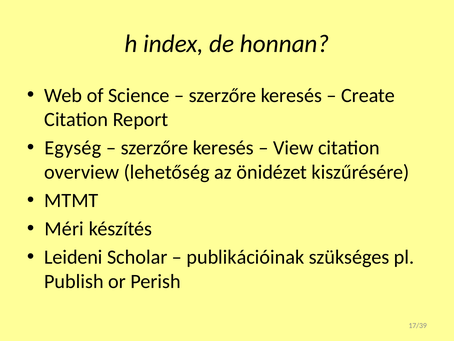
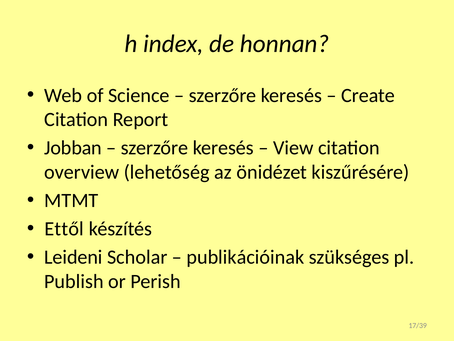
Egység: Egység -> Jobban (73, 148)
Méri: Méri -> Ettől (64, 228)
